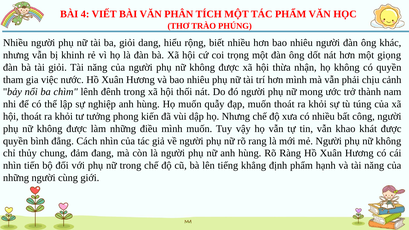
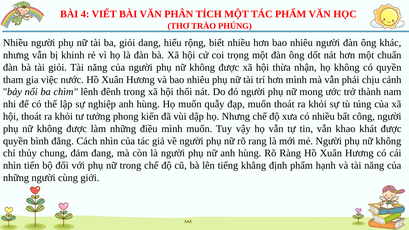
giọng: giọng -> chuẩn (389, 55)
